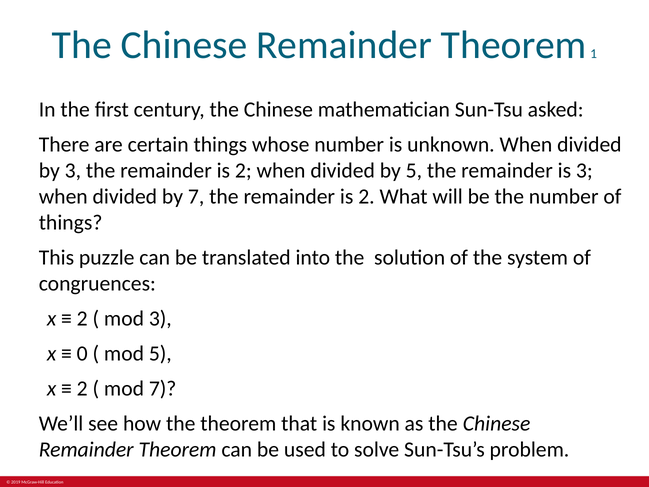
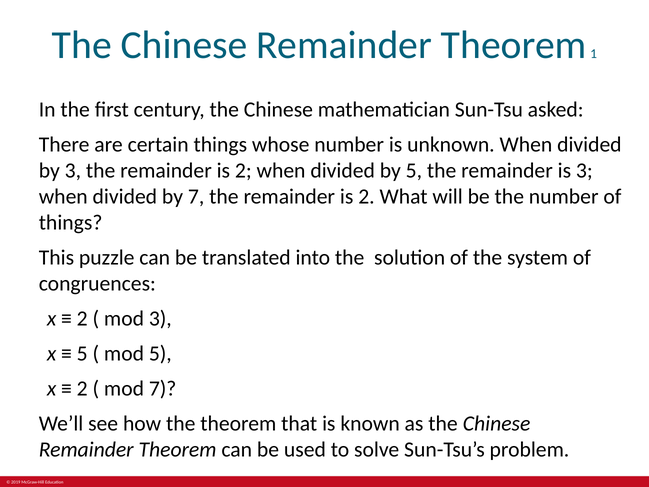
0: 0 -> 5 (82, 353)
